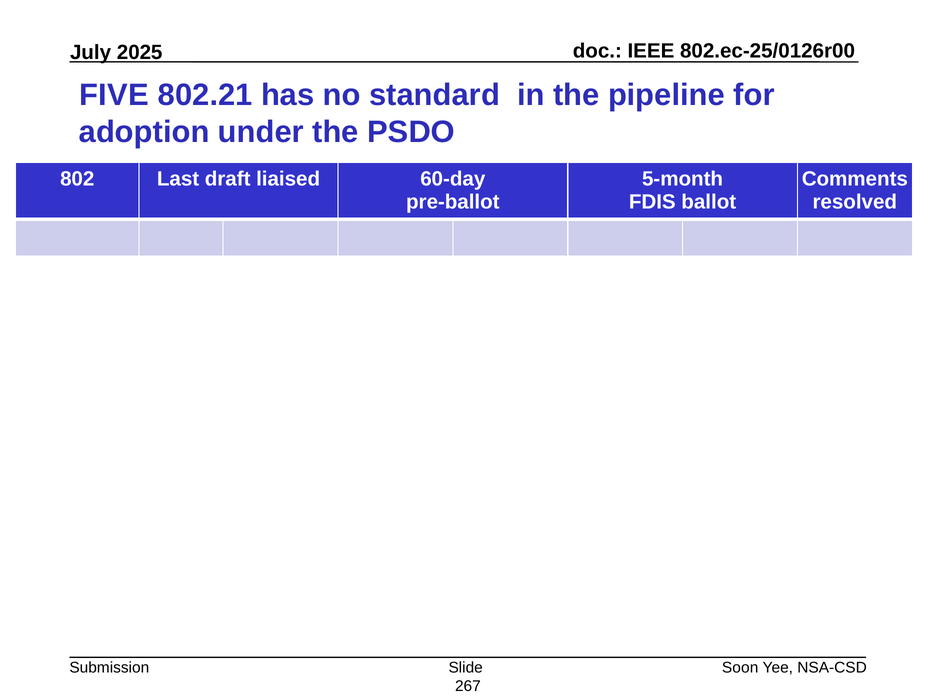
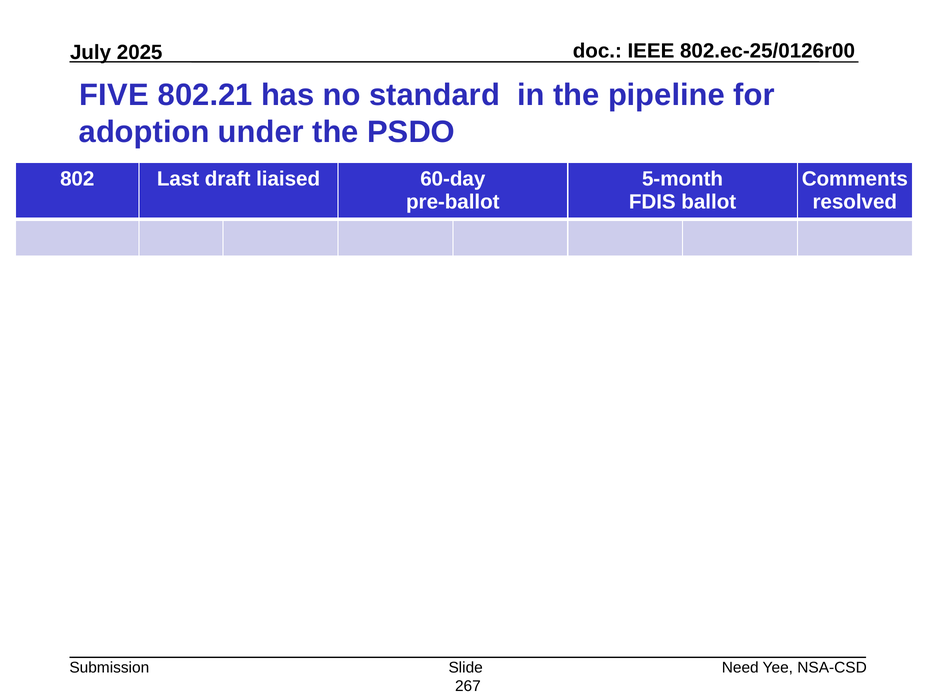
Soon: Soon -> Need (740, 668)
